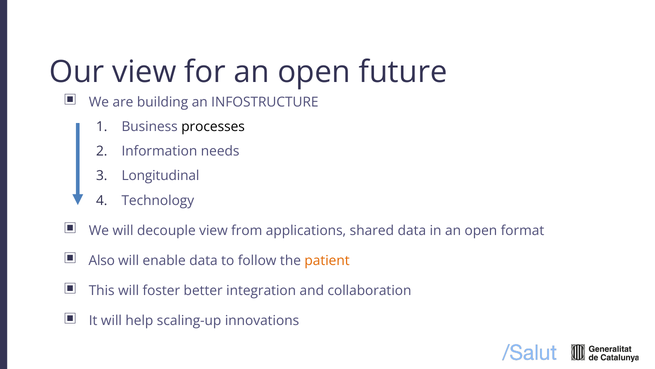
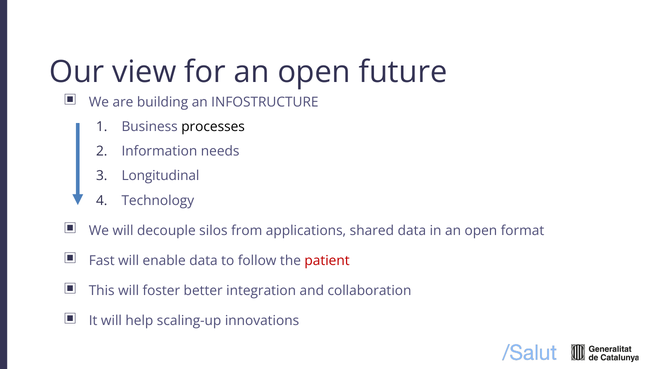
decouple view: view -> silos (213, 230)
Also: Also -> Fast (102, 260)
patient colour: orange -> red (327, 260)
